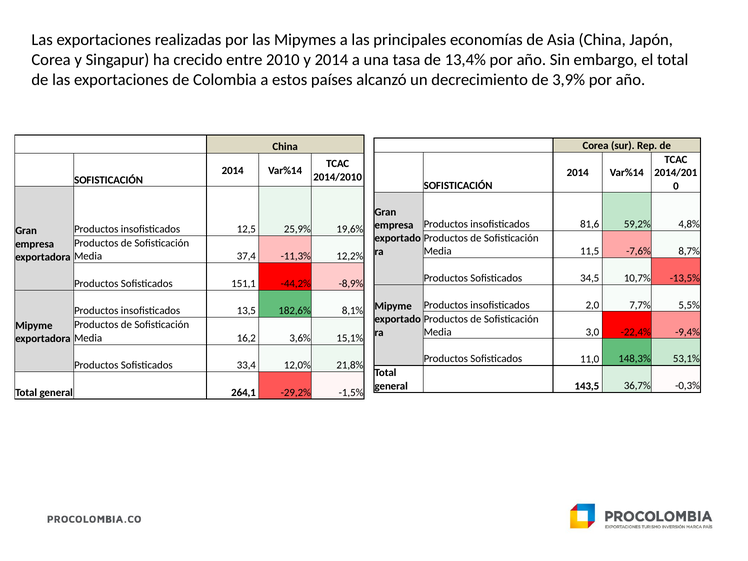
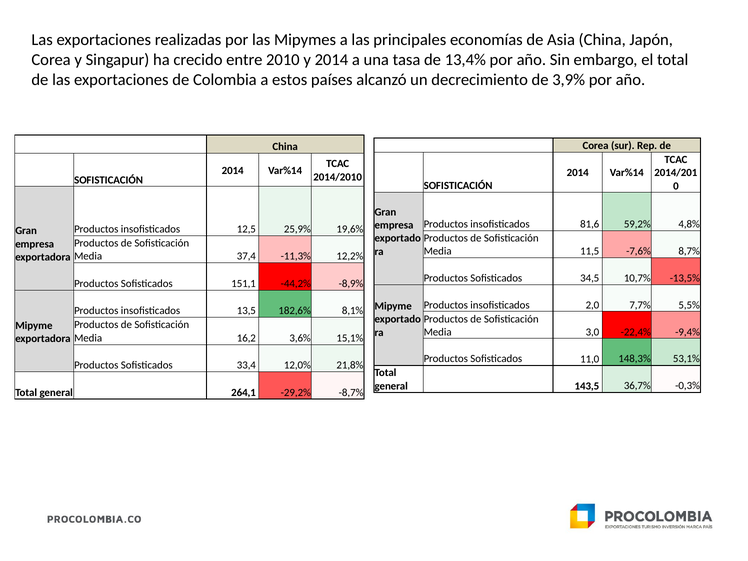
-1,5%: -1,5% -> -8,7% (351, 393)
